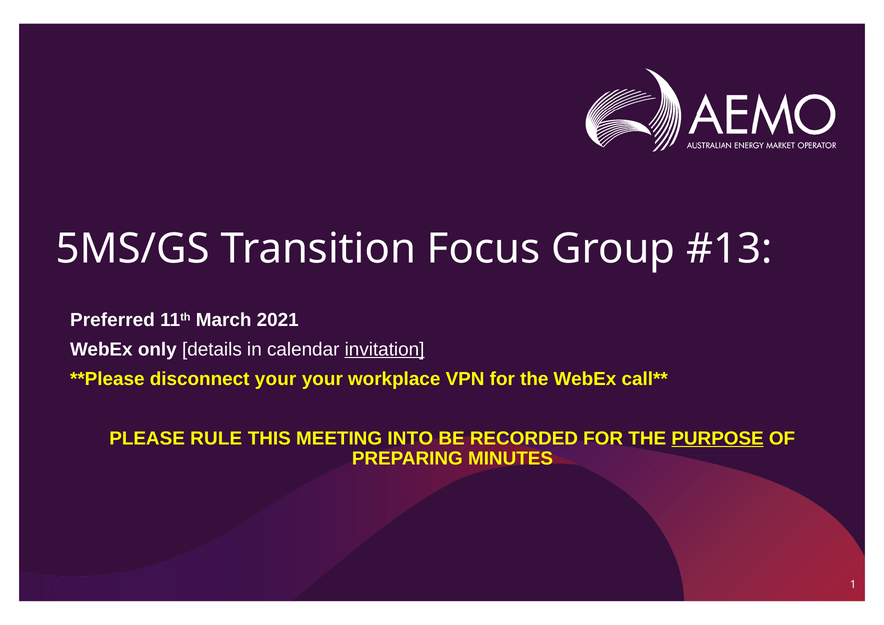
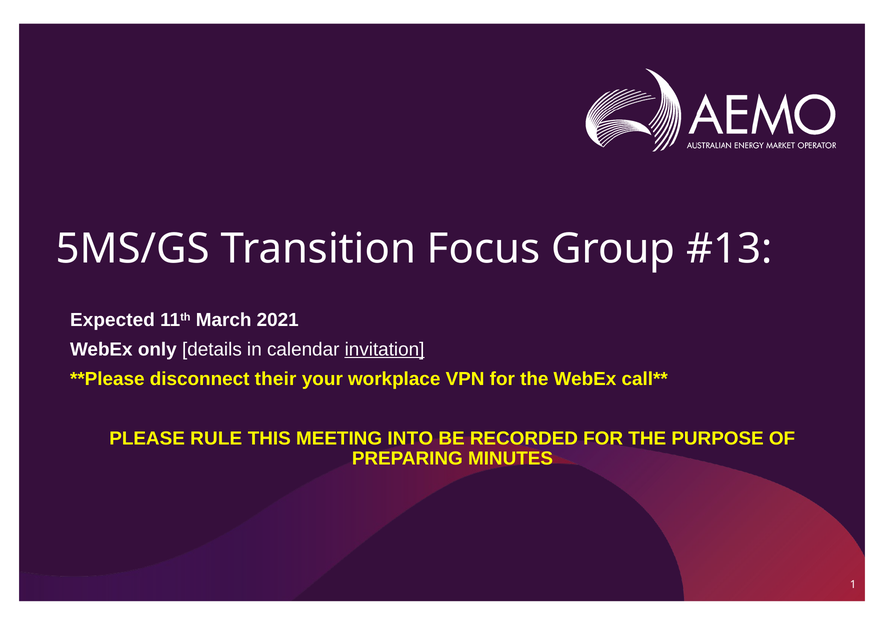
Preferred: Preferred -> Expected (112, 320)
disconnect your: your -> their (276, 379)
PURPOSE underline: present -> none (718, 438)
